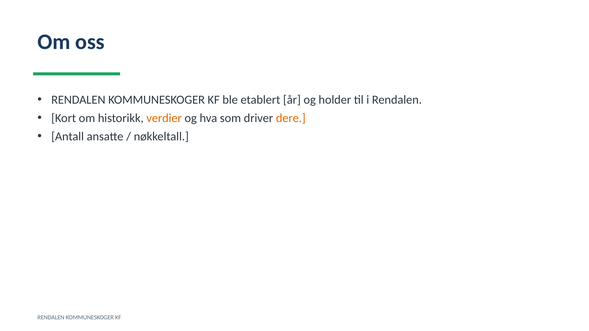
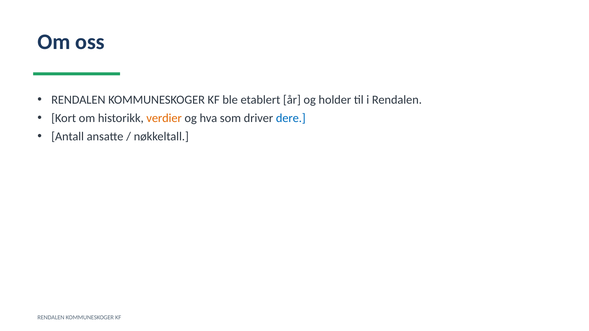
dere colour: orange -> blue (291, 118)
